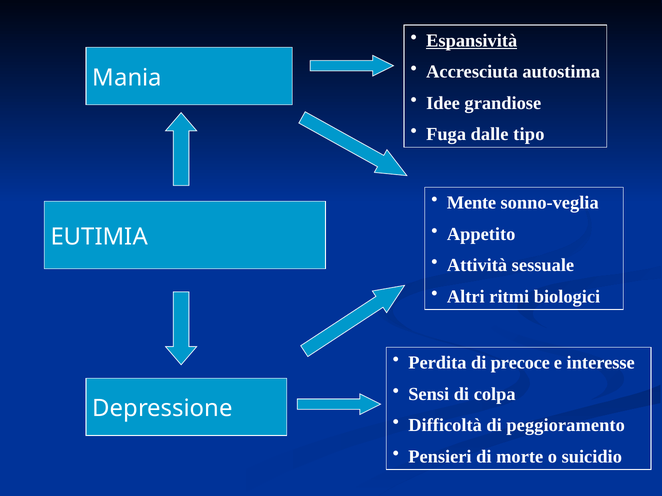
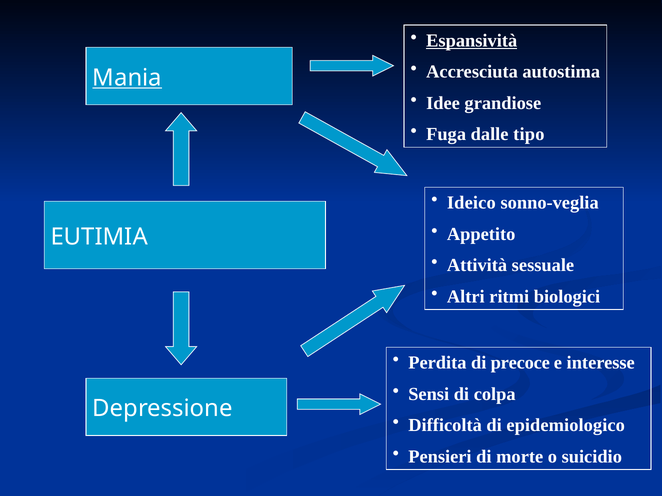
Mania underline: none -> present (127, 78)
Mente: Mente -> Ideico (471, 203)
peggioramento: peggioramento -> epidemiologico (566, 426)
